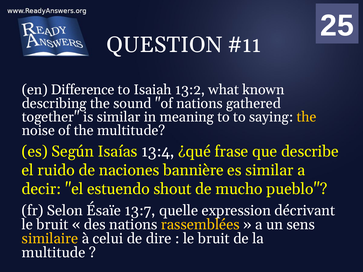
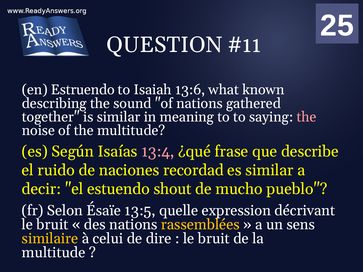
Difference: Difference -> Estruendo (83, 90)
13:2: 13:2 -> 13:6 (190, 90)
the colour: yellow -> pink (307, 117)
13:4 colour: white -> pink (158, 152)
bannière: bannière -> recordad (193, 170)
13:7: 13:7 -> 13:5 (140, 211)
